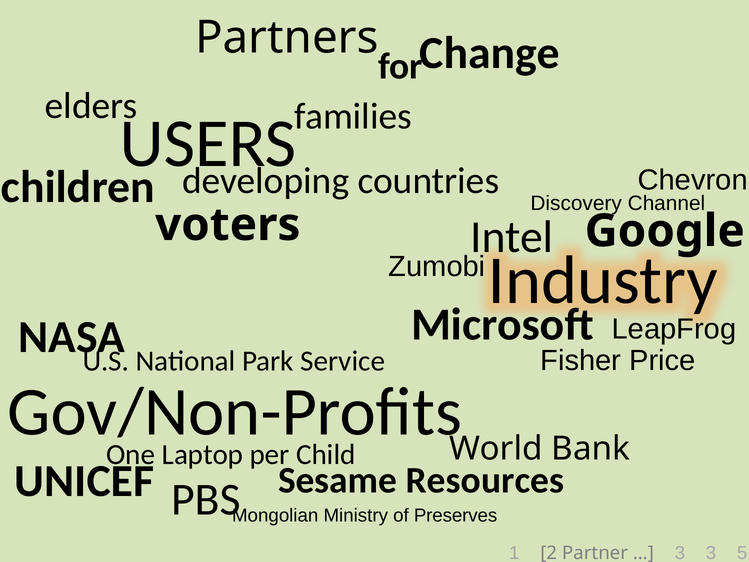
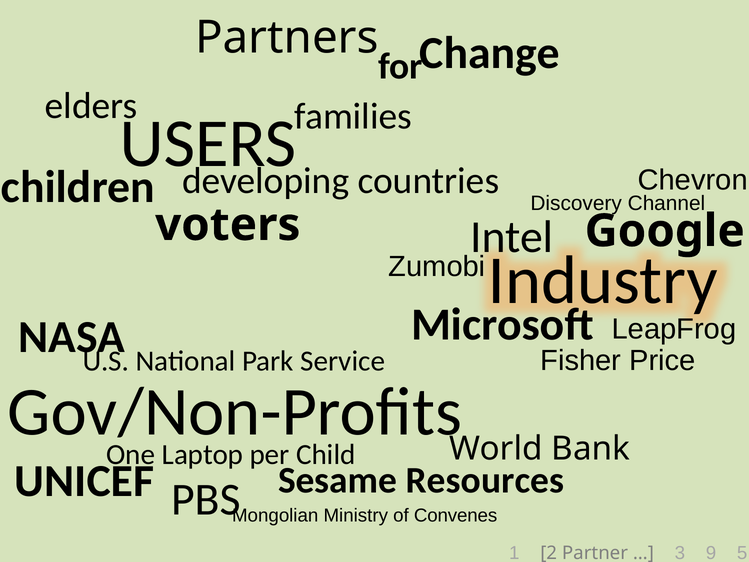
Preserves: Preserves -> Convenes (456, 516)
3 3: 3 -> 9 (711, 553)
